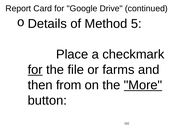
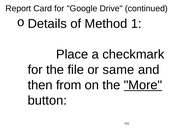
5: 5 -> 1 (136, 24)
for underline: present -> none (35, 70)
farms: farms -> same (118, 70)
